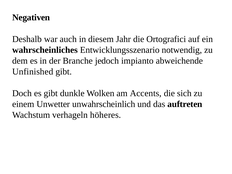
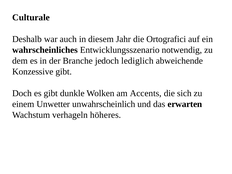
Negativen: Negativen -> Culturale (31, 17)
impianto: impianto -> lediglich (137, 61)
Unfinished: Unfinished -> Konzessive (33, 72)
auftreten: auftreten -> erwarten (185, 104)
